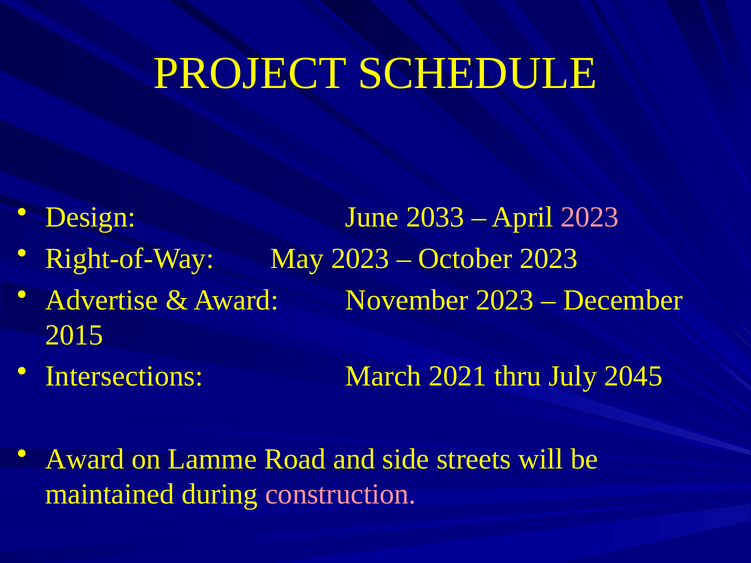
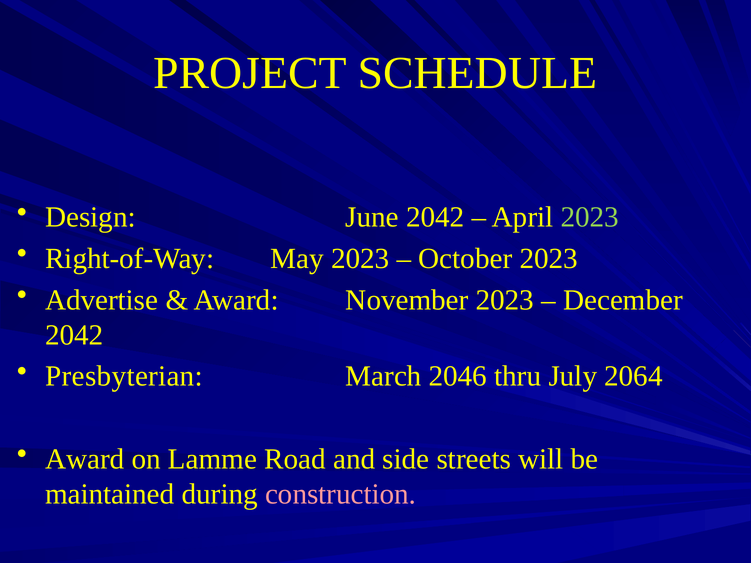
June 2033: 2033 -> 2042 (435, 217)
2023 colour: pink -> light green (590, 217)
2015: 2015 -> 2042 (74, 335)
Intersections: Intersections -> Presbyterian (124, 376)
2021: 2021 -> 2046 (458, 376)
2045: 2045 -> 2064 (633, 376)
